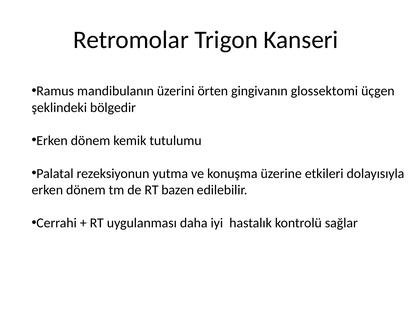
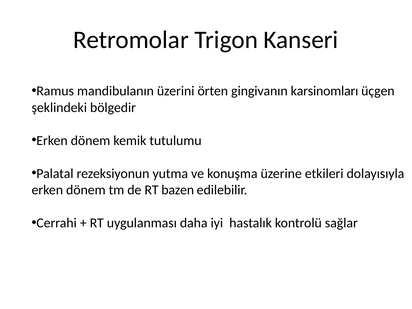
glossektomi: glossektomi -> karsinomları (325, 91)
